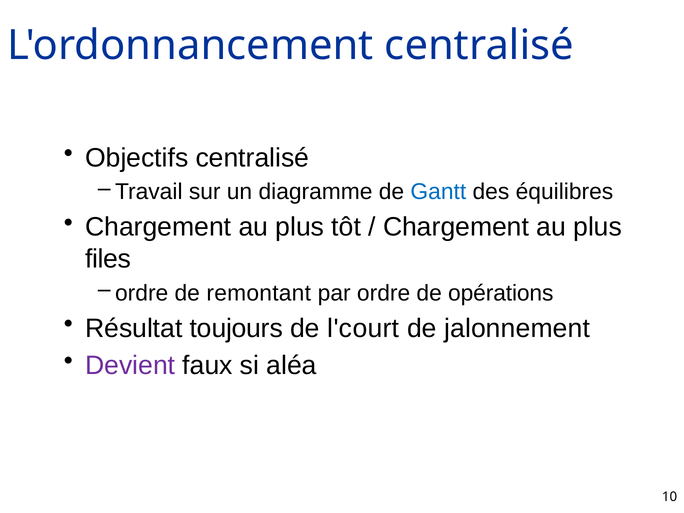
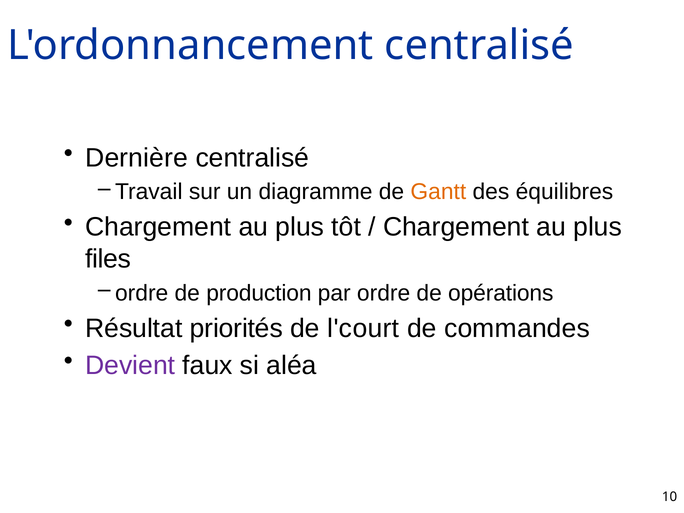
Objectifs: Objectifs -> Dernière (137, 158)
Gantt colour: blue -> orange (438, 192)
remontant: remontant -> production (259, 293)
toujours: toujours -> priorités (236, 328)
jalonnement: jalonnement -> commandes (517, 328)
